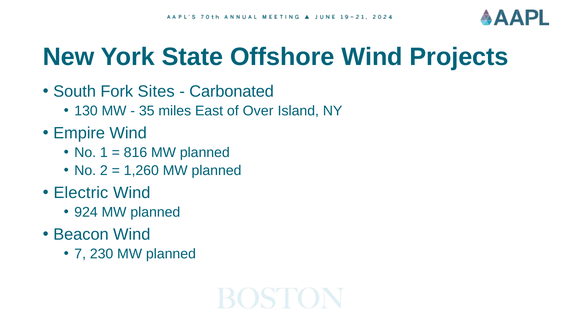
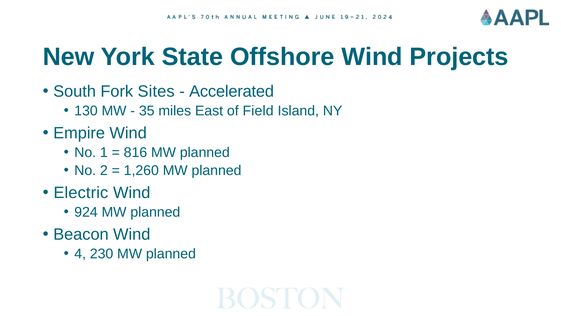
Carbonated: Carbonated -> Accelerated (232, 91)
Over: Over -> Field (258, 111)
7: 7 -> 4 (80, 253)
